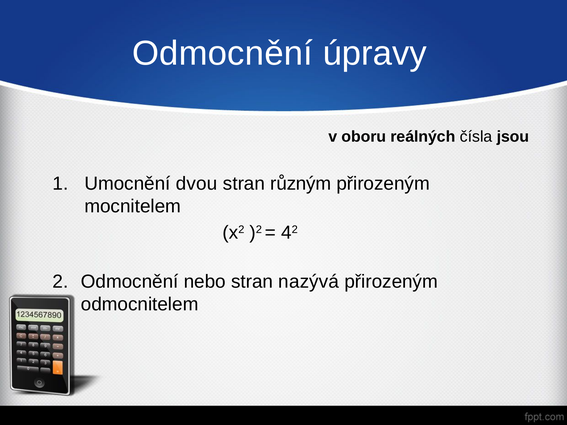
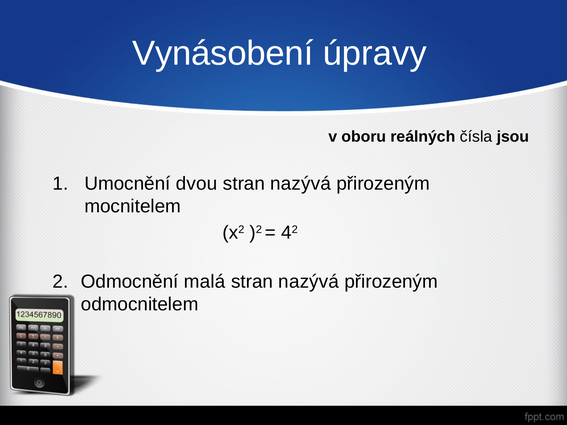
Odmocnění: Odmocnění -> Vynásobení (223, 53)
různým: různým -> nazývá (301, 184)
nebo: nebo -> malá (205, 282)
